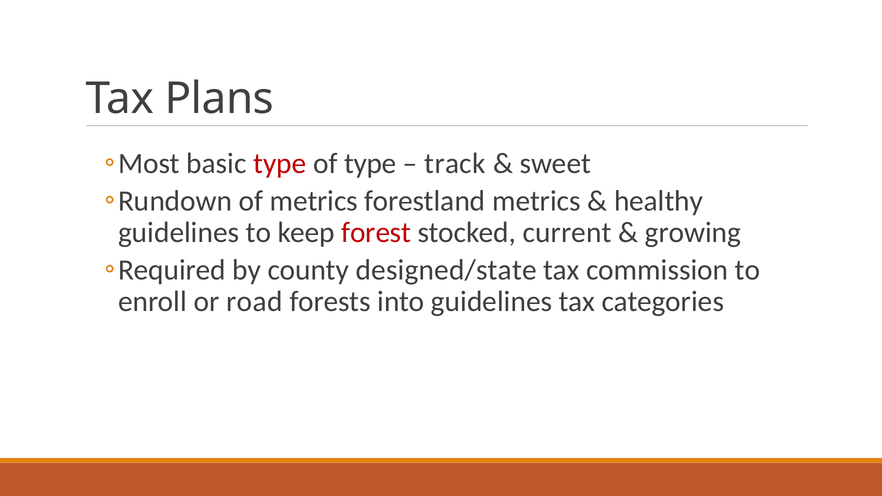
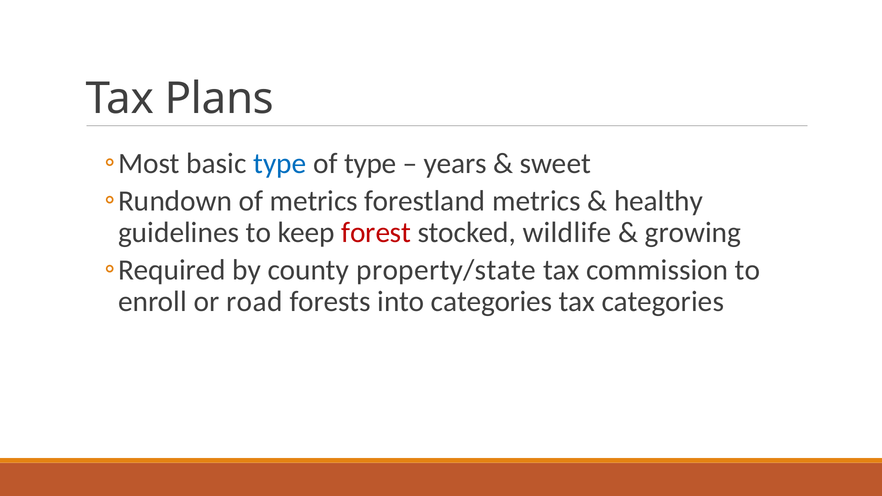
type colour: red -> blue (280, 164)
track: track -> years (455, 164)
current: current -> wildlife (567, 233)
designed/state: designed/state -> property/state (446, 270)
into guidelines: guidelines -> categories (492, 302)
